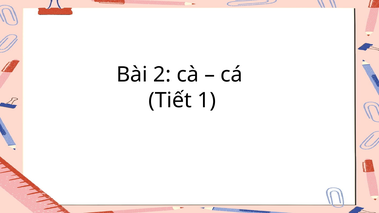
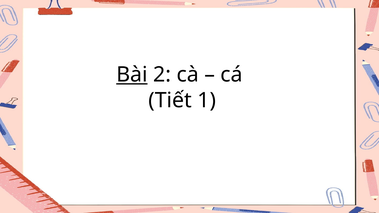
Bài underline: none -> present (132, 75)
